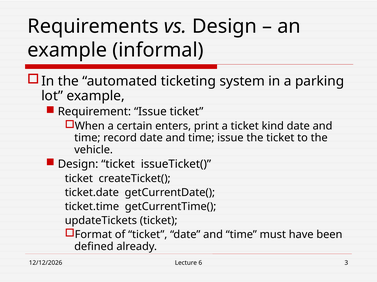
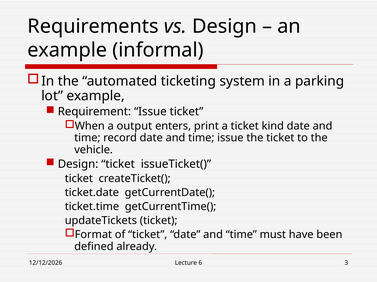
certain: certain -> output (134, 126)
